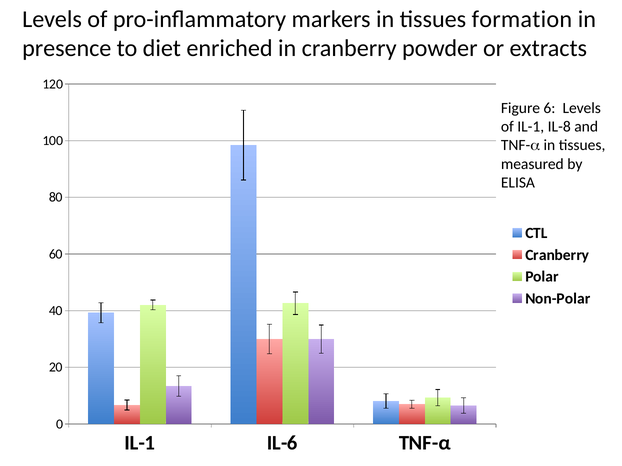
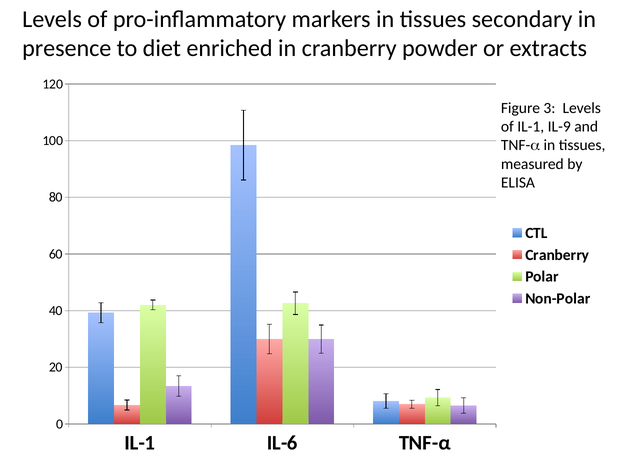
formation: formation -> secondary (522, 19)
6: 6 -> 3 (549, 108)
IL-8: IL-8 -> IL-9 (559, 127)
